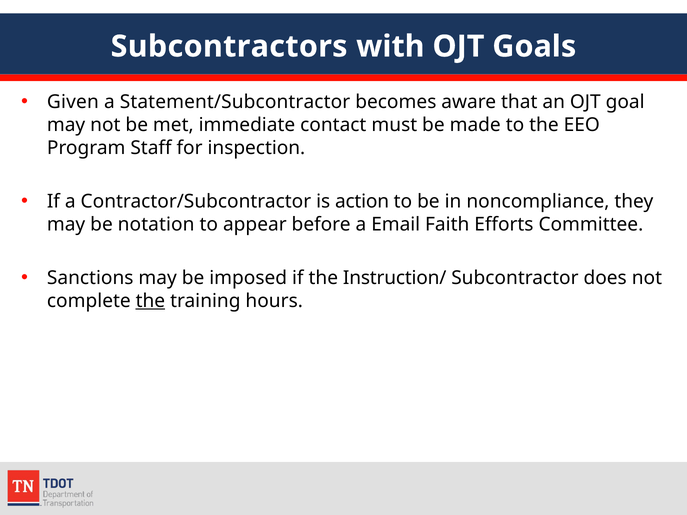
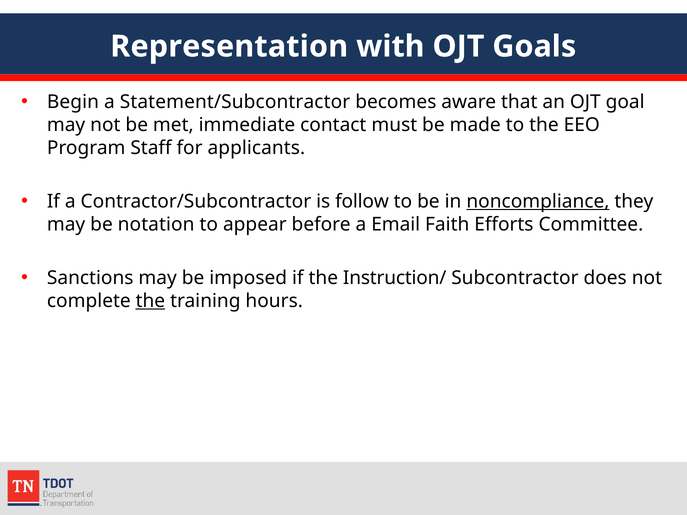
Subcontractors: Subcontractors -> Representation (229, 46)
Given: Given -> Begin (73, 102)
inspection: inspection -> applicants (256, 148)
action: action -> follow (362, 202)
noncompliance underline: none -> present (538, 202)
